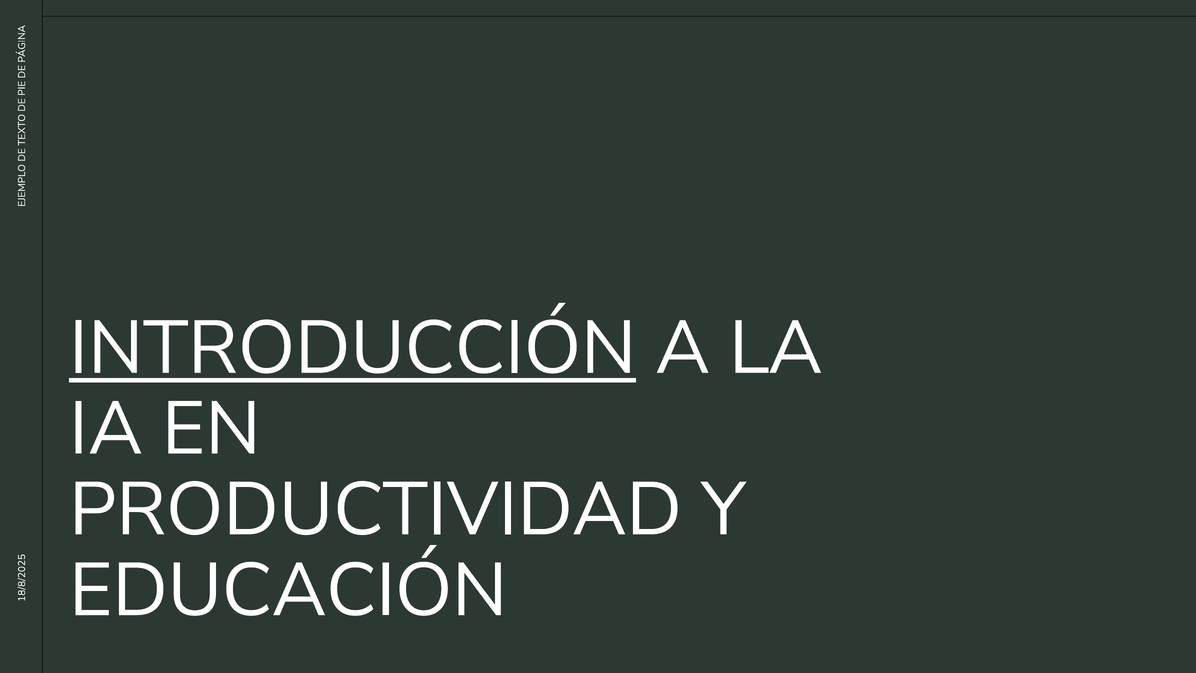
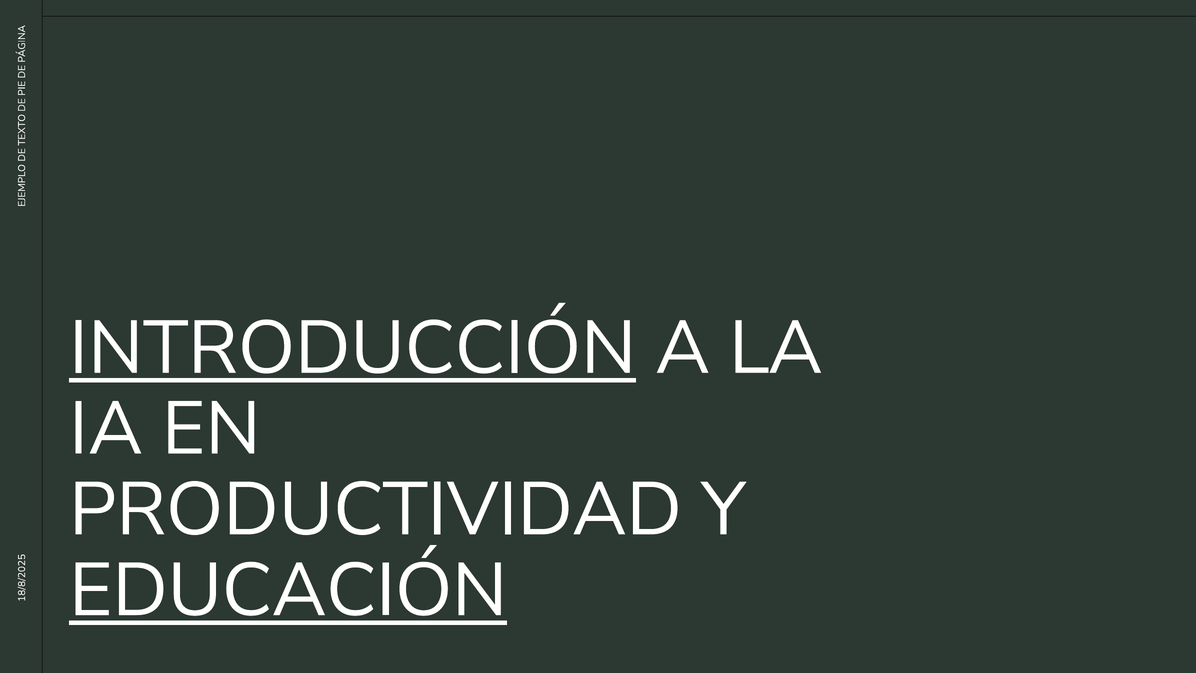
EDUCACIÓN underline: none -> present (288, 590)
